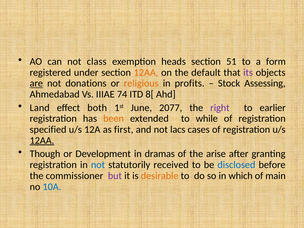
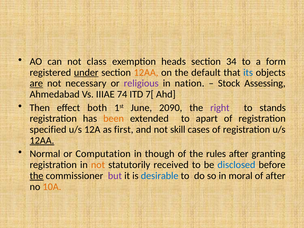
51: 51 -> 34 (231, 62)
under underline: none -> present (86, 72)
its colour: purple -> blue (248, 72)
donations: donations -> necessary (86, 83)
religious colour: orange -> purple (141, 83)
profits: profits -> nation (190, 83)
8[: 8[ -> 7[ (150, 94)
Land: Land -> Then (40, 108)
2077: 2077 -> 2090 (171, 108)
earlier: earlier -> stands (273, 108)
while: while -> apart (207, 119)
lacs: lacs -> skill (178, 130)
Though: Though -> Normal (45, 154)
Development: Development -> Computation (103, 154)
dramas: dramas -> though (160, 154)
arise: arise -> rules (216, 154)
not colour: blue -> orange (98, 165)
the underline: none -> present (37, 176)
desirable colour: orange -> blue (160, 176)
which: which -> moral (241, 176)
of main: main -> after (276, 176)
10A colour: blue -> orange (52, 187)
